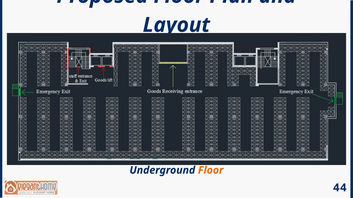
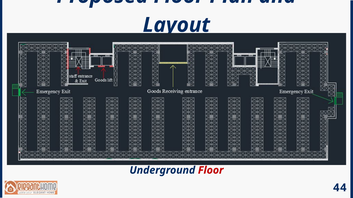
Floor colour: orange -> red (211, 171)
